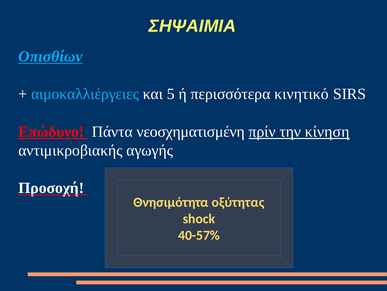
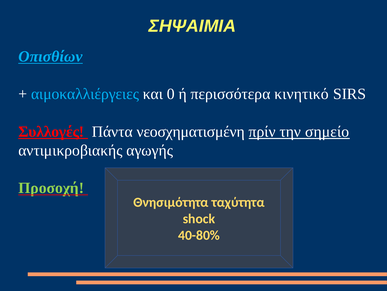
5: 5 -> 0 (171, 94)
Επώδυνο: Επώδυνο -> Συλλογές (51, 131)
κίνηση: κίνηση -> σημείο (327, 131)
Προσοχή colour: white -> light green (51, 187)
οξύτητας: οξύτητας -> ταχύτητα (238, 202)
40-57%: 40-57% -> 40-80% (199, 235)
